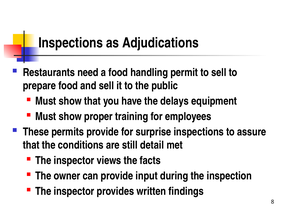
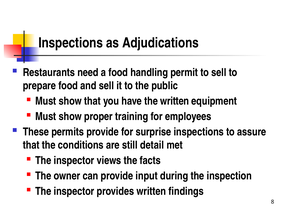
the delays: delays -> written (175, 101)
